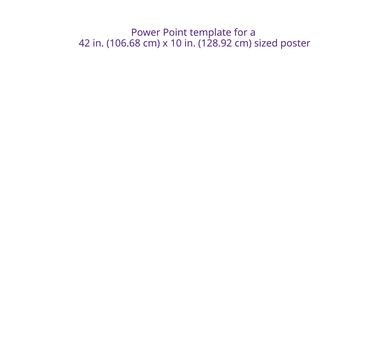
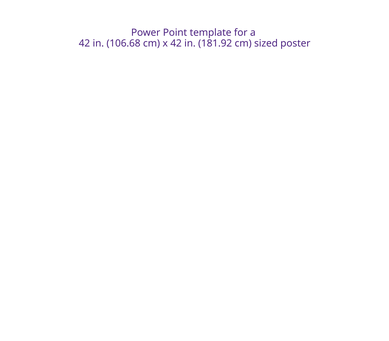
x 10: 10 -> 42 (176, 43)
128.92: 128.92 -> 181.92 (215, 43)
